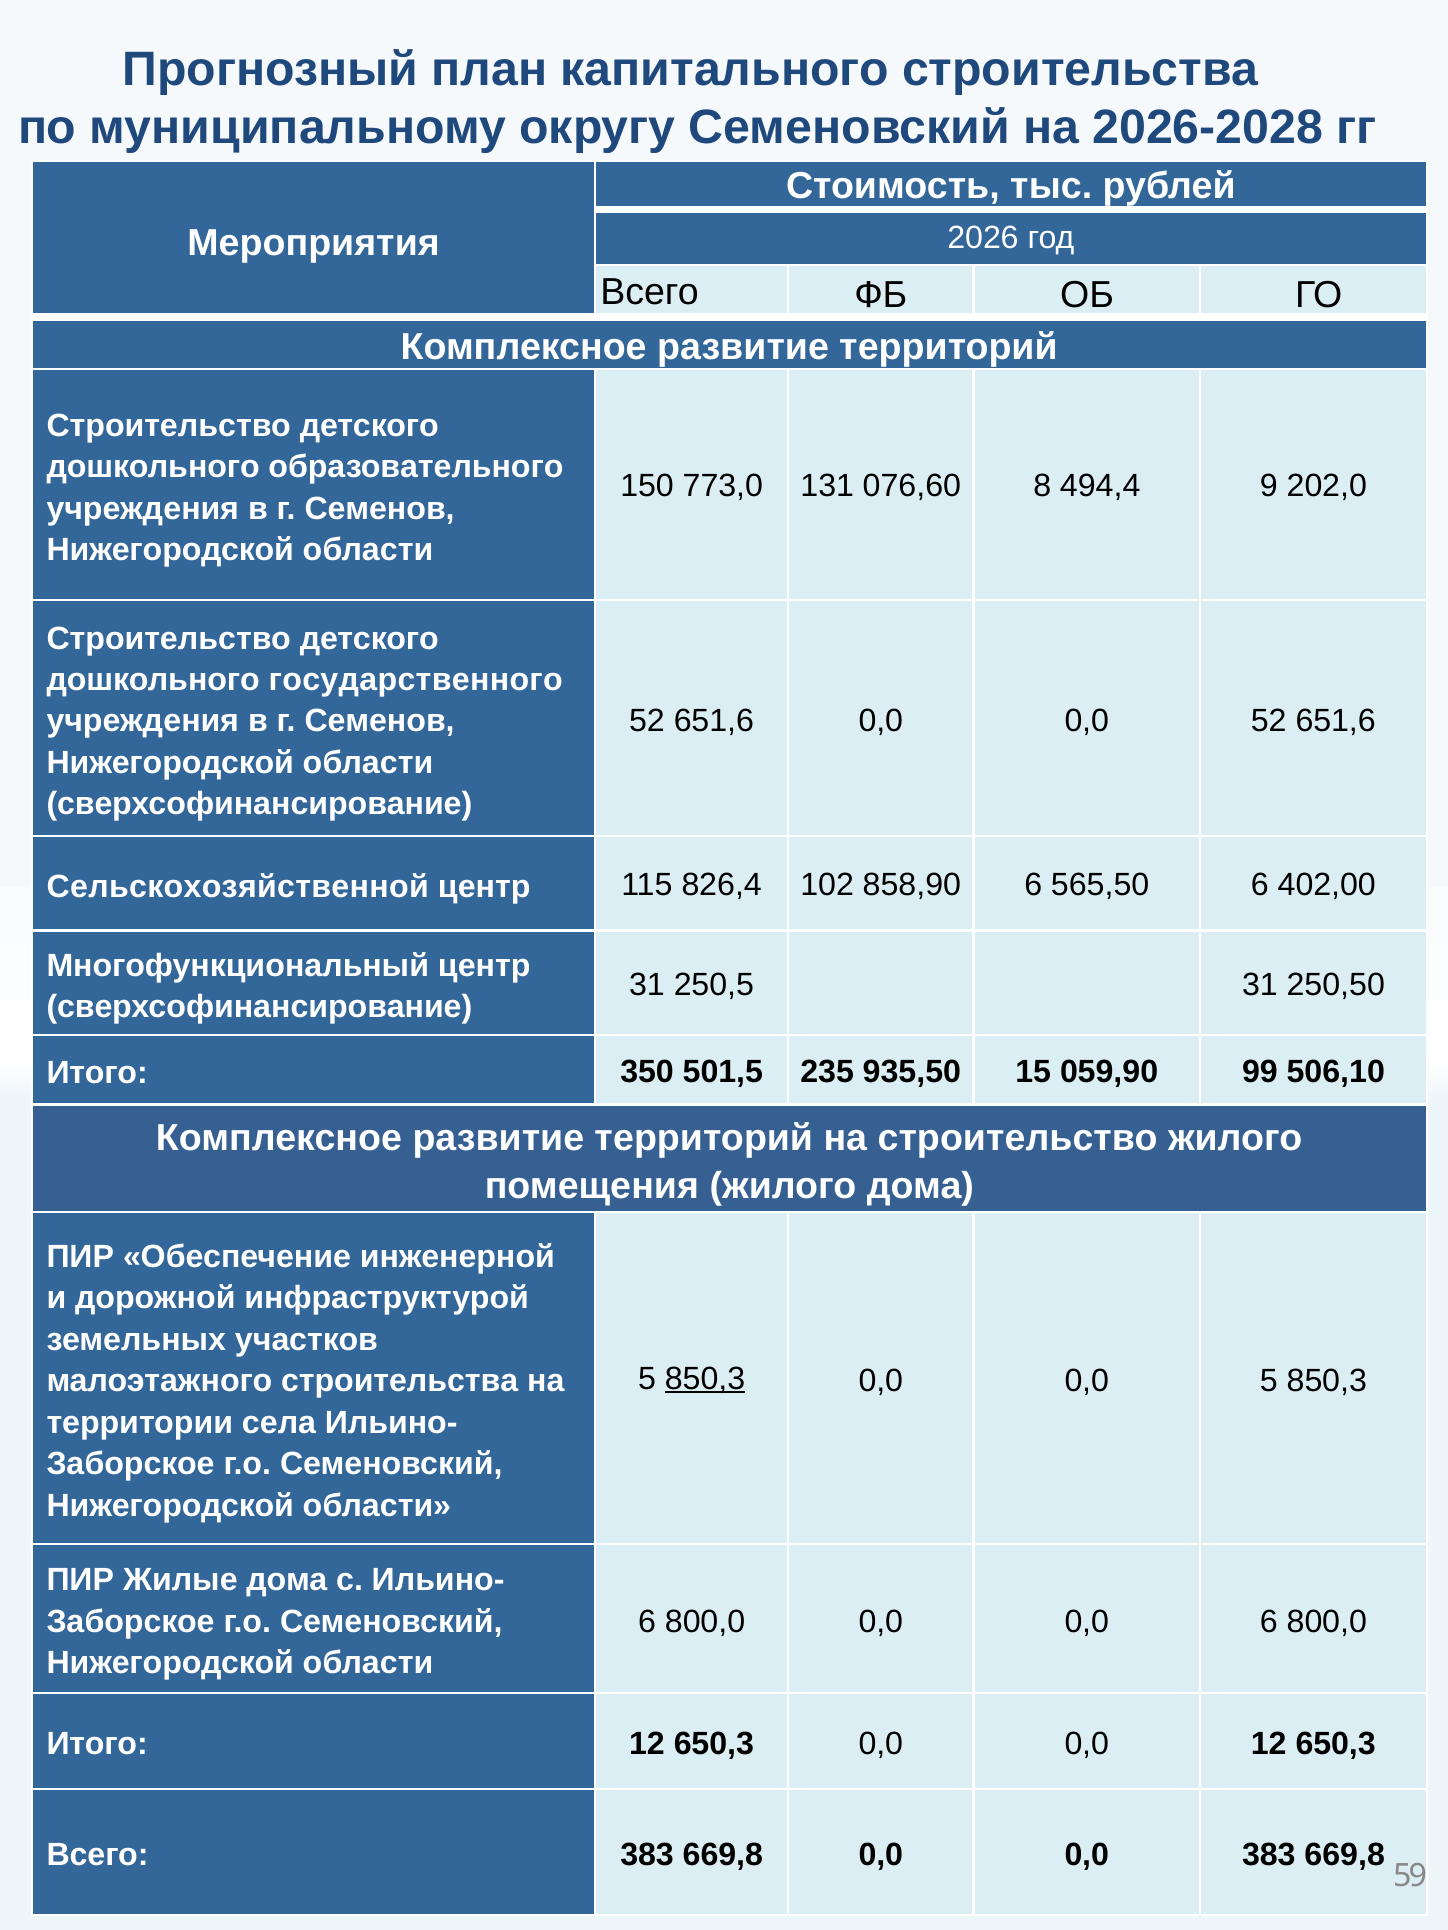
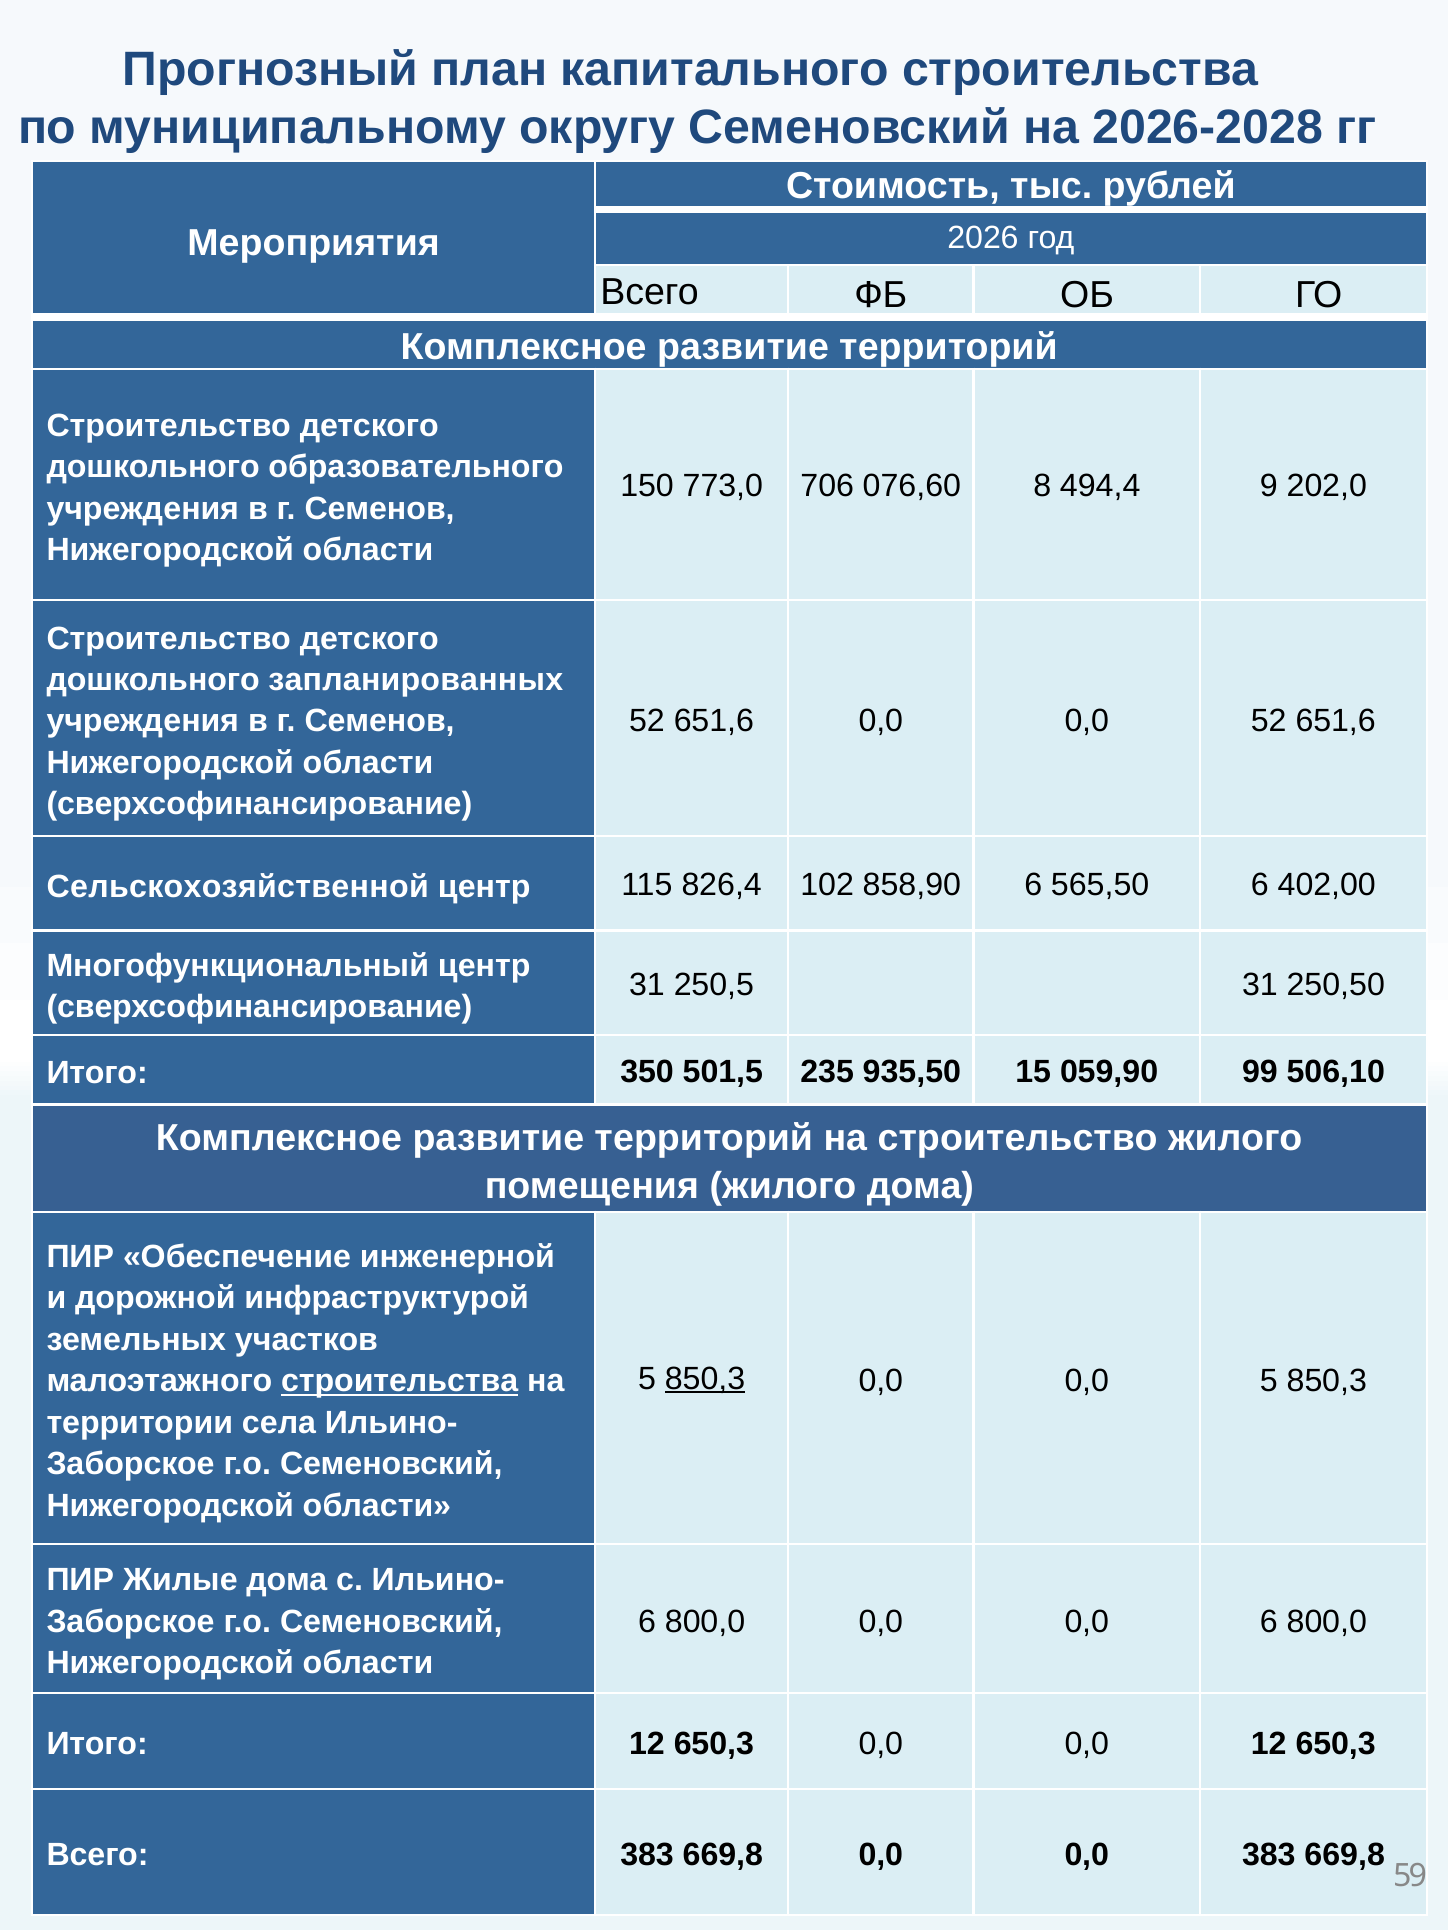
131: 131 -> 706 (827, 486)
государственного: государственного -> запланированных (416, 680)
строительства underline: none -> present (400, 1382)
